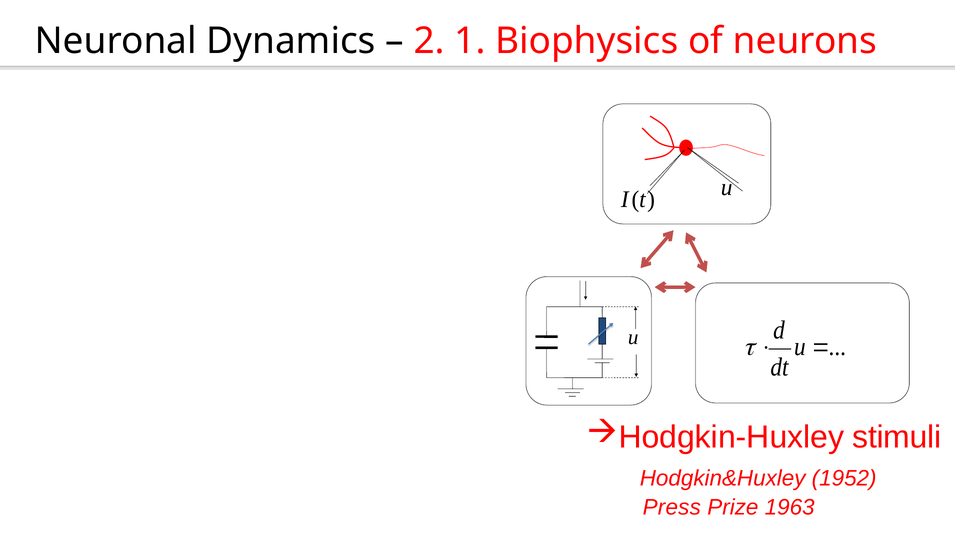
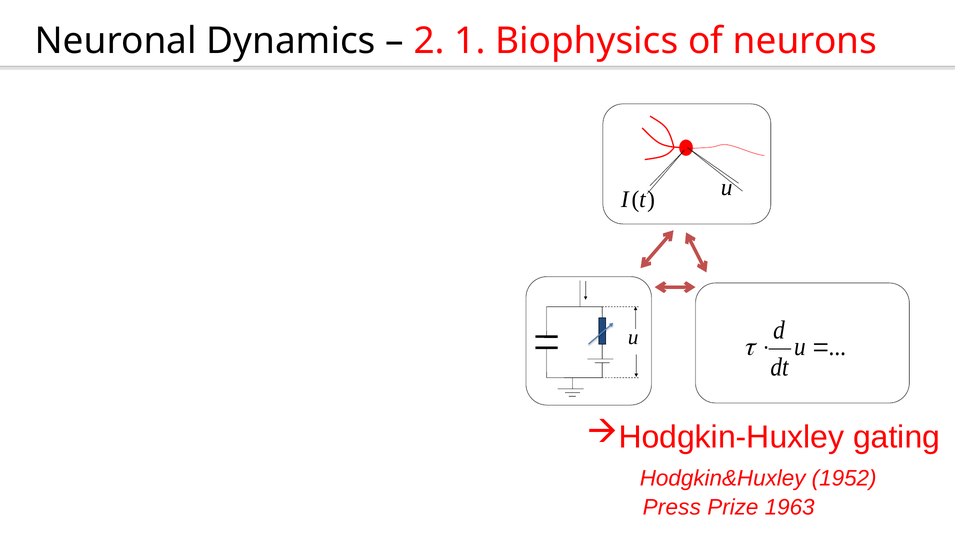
stimuli: stimuli -> gating (897, 437)
